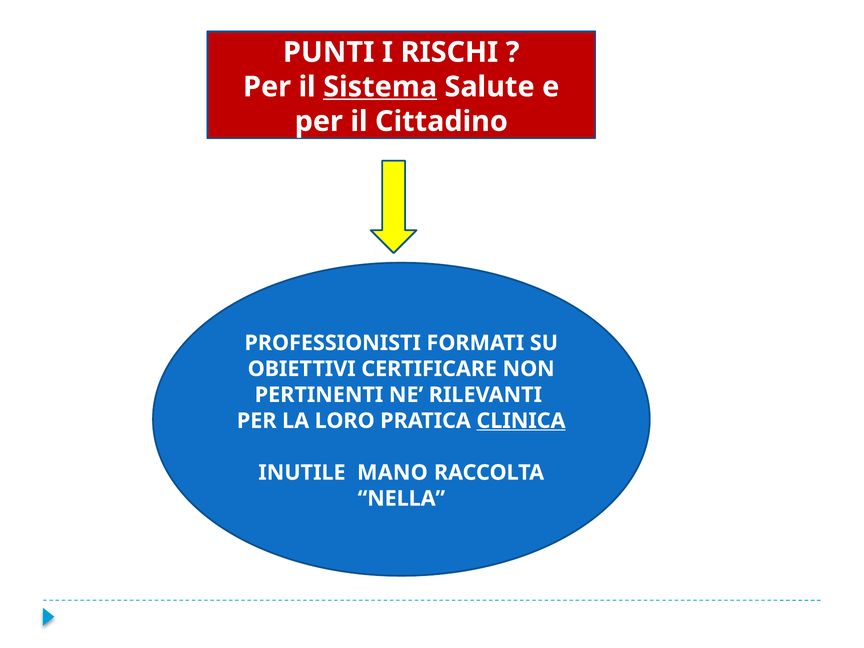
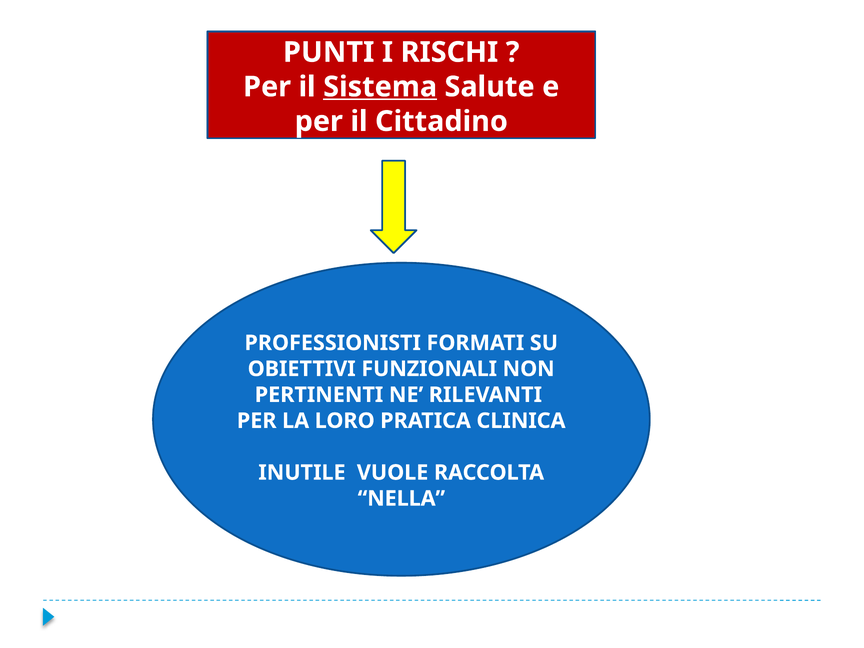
CERTIFICARE: CERTIFICARE -> FUNZIONALI (429, 369)
CLINICA underline: present -> none (521, 421)
MANO: MANO -> VUOLE (393, 473)
